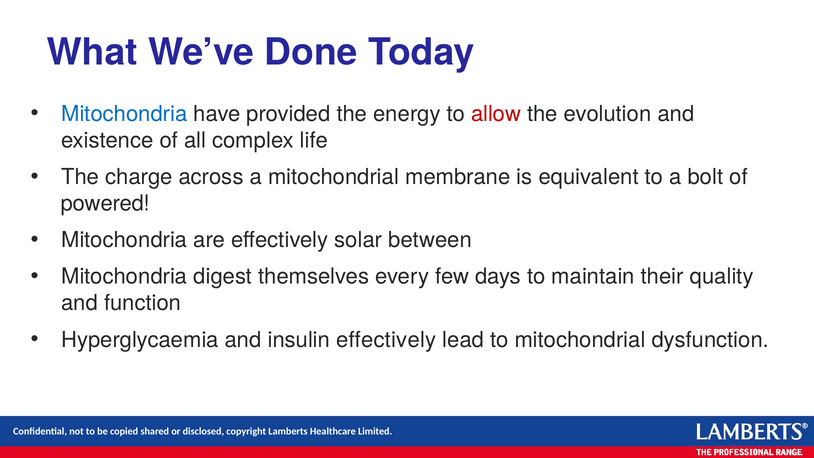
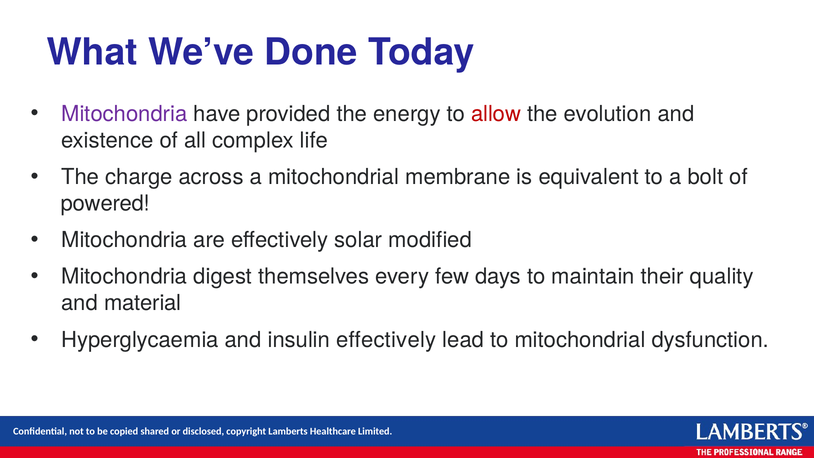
Mitochondria colour: blue -> purple (124, 114)
between: between -> modified (430, 240)
function: function -> material (143, 303)
